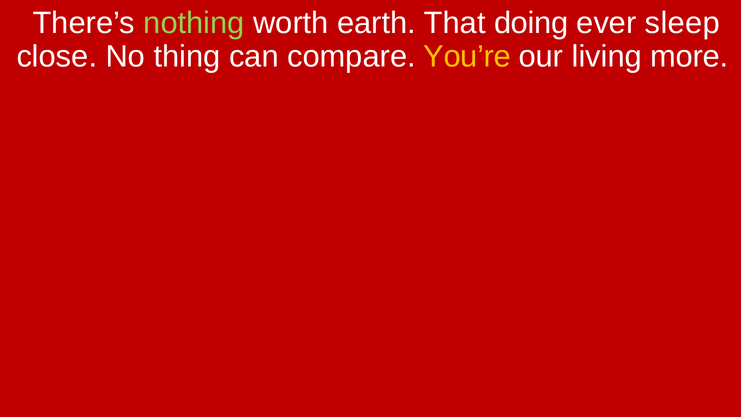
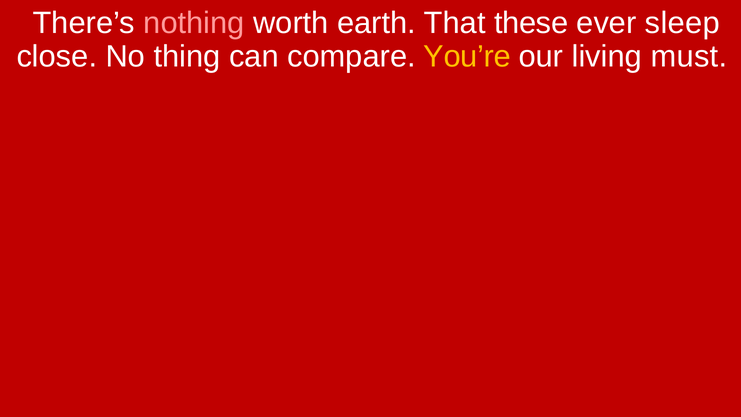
nothing colour: light green -> pink (194, 23)
doing: doing -> these (531, 23)
more: more -> must (689, 56)
